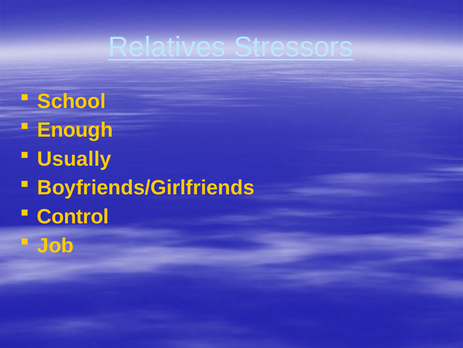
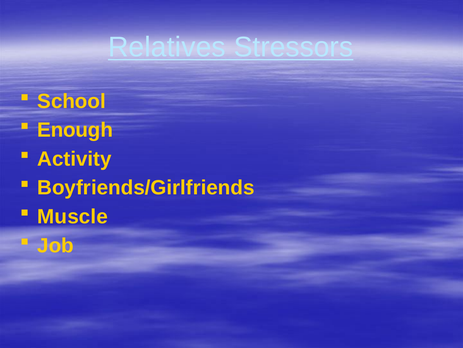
Usually: Usually -> Activity (74, 159)
Control: Control -> Muscle (73, 216)
